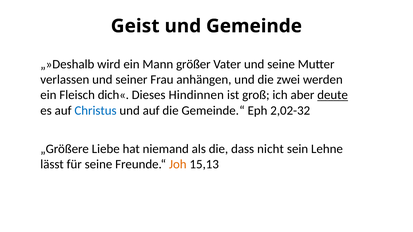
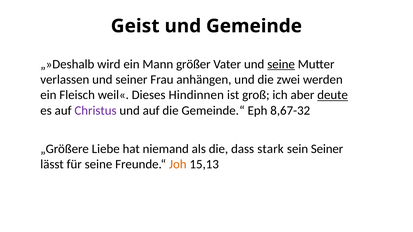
seine underline: none -> present (281, 64)
dich«: dich« -> weil« (113, 95)
Christus colour: blue -> purple (96, 111)
2,02-32: 2,02-32 -> 8,67-32 (290, 111)
nicht: nicht -> stark (270, 149)
sein Lehne: Lehne -> Seiner (327, 149)
